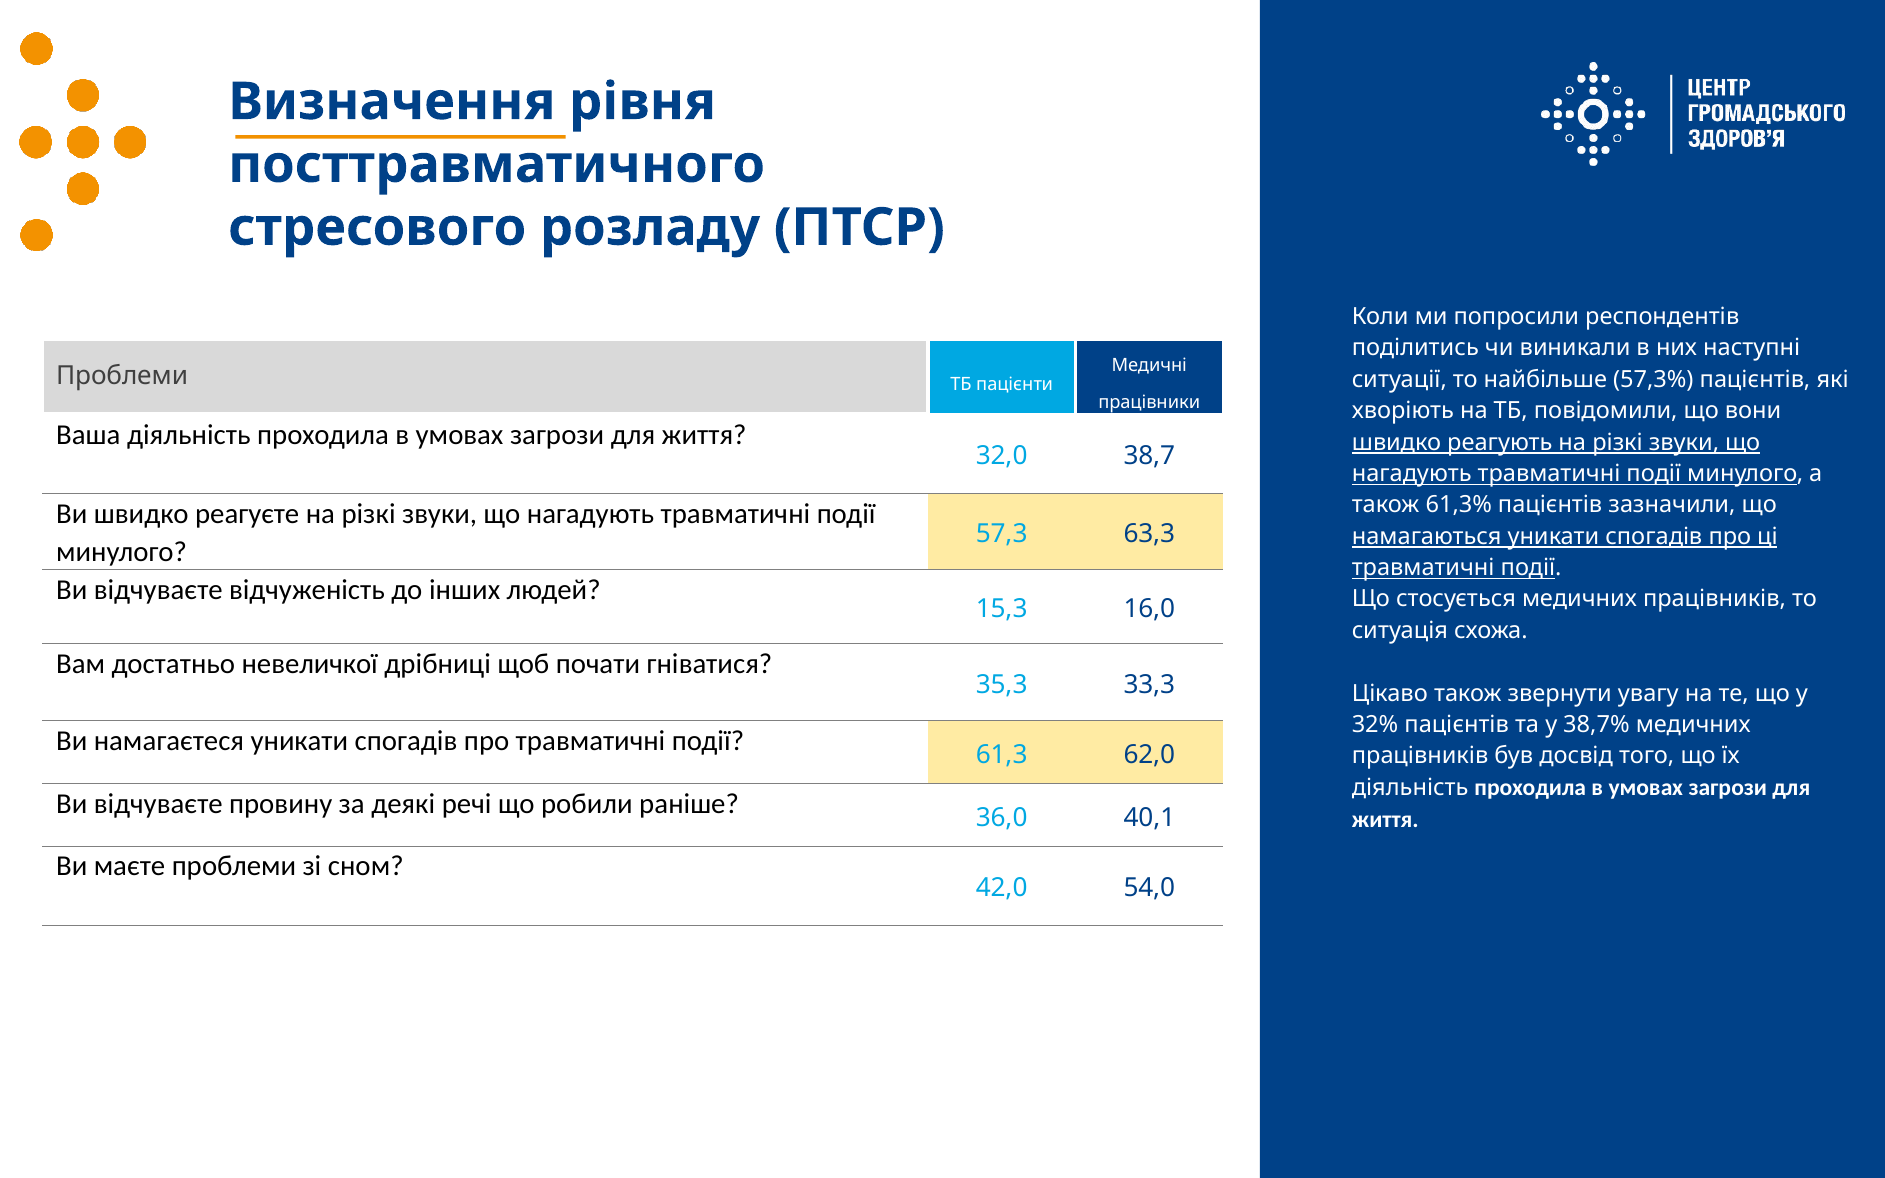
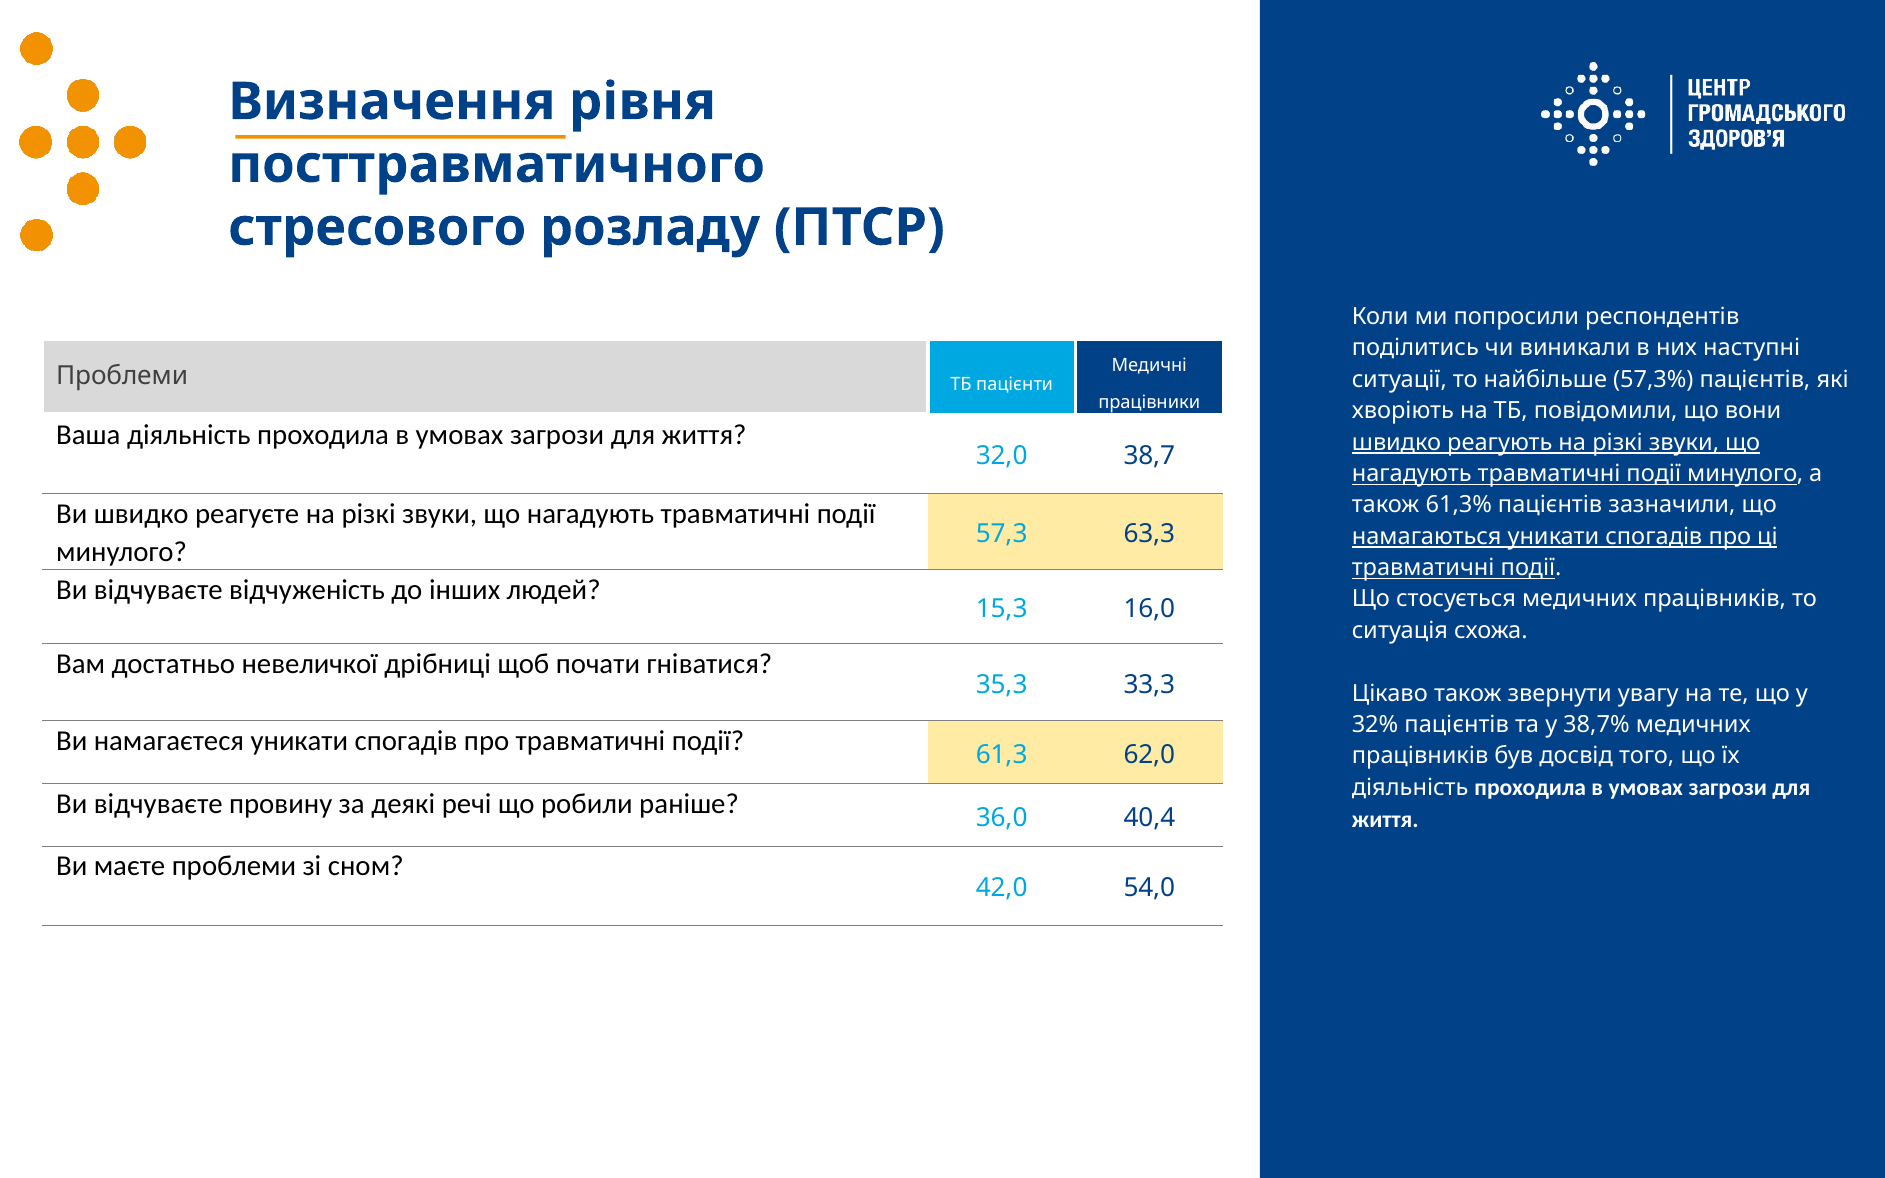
40,1: 40,1 -> 40,4 (1149, 817)
